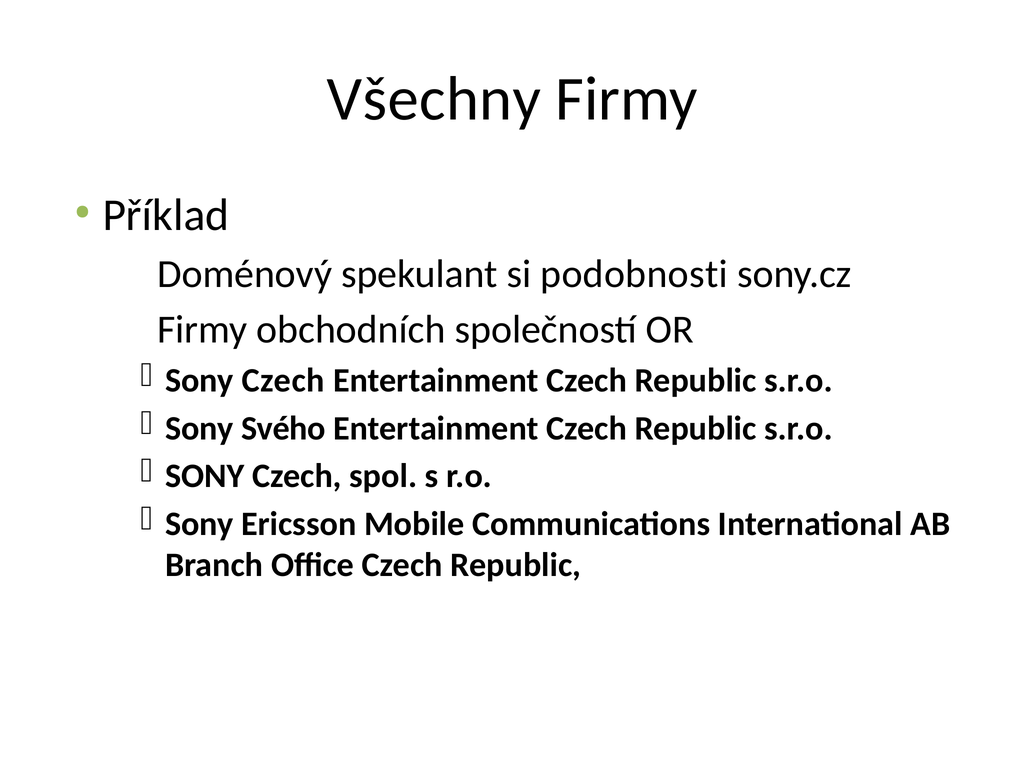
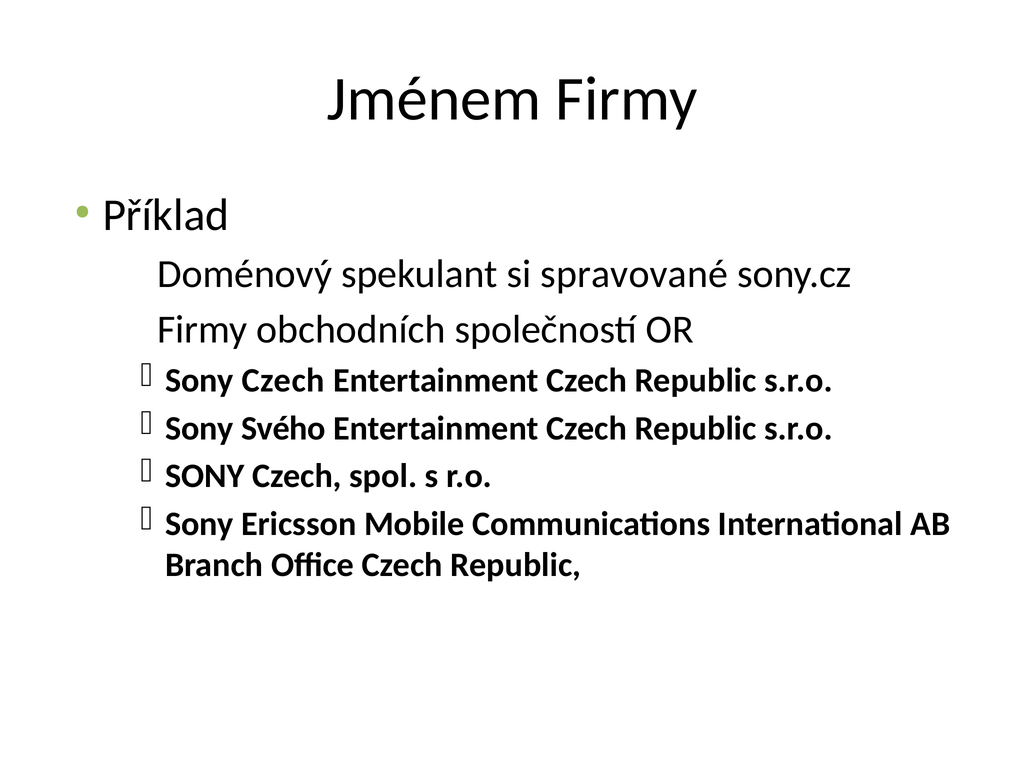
Všechny: Všechny -> Jménem (434, 99)
podobnosti: podobnosti -> spravované (634, 274)
